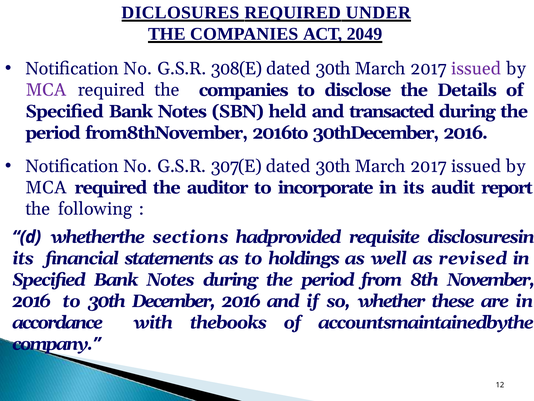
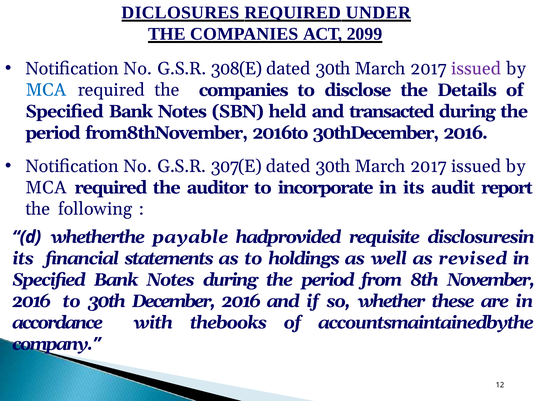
2049: 2049 -> 2099 (365, 34)
MCA colour: purple -> blue (46, 90)
sections: sections -> payable (190, 237)
